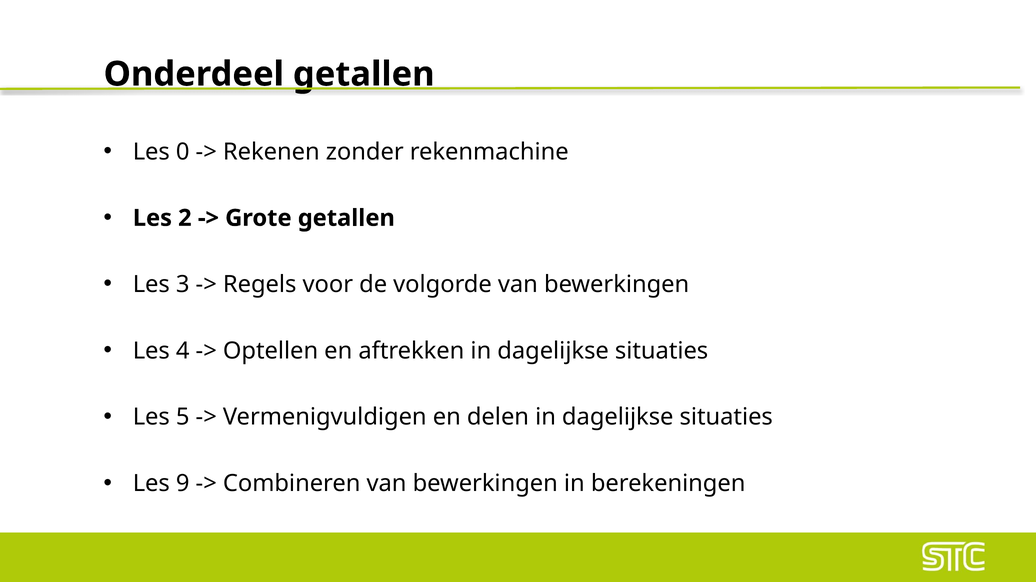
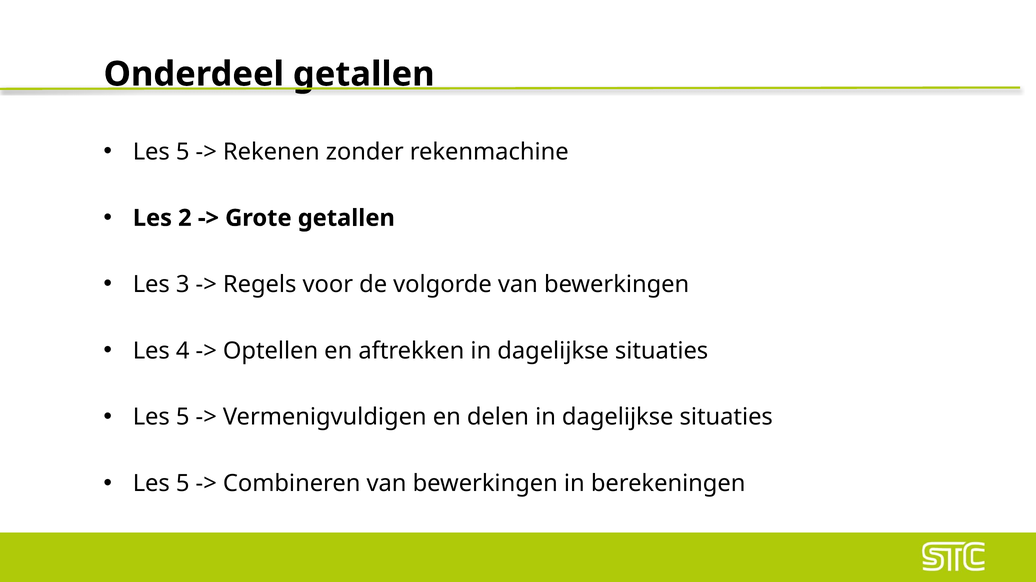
0: 0 -> 5 (183, 152)
9: 9 -> 5 (183, 484)
